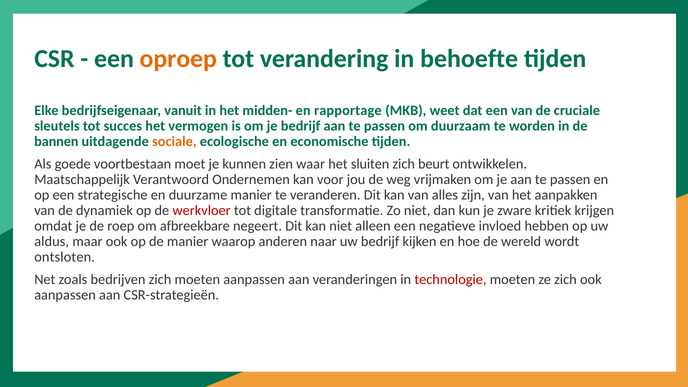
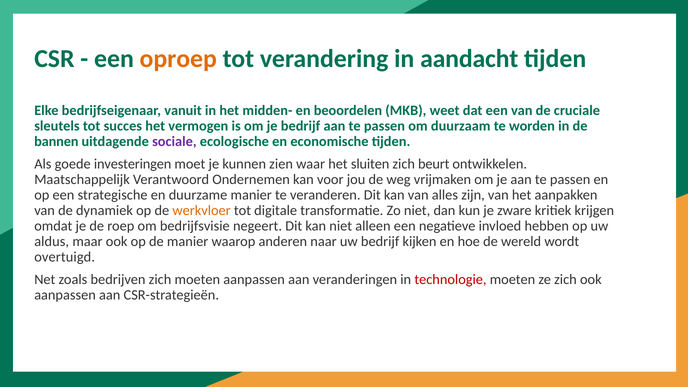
behoefte: behoefte -> aandacht (469, 59)
rapportage: rapportage -> beoordelen (348, 111)
sociale colour: orange -> purple (174, 141)
voortbestaan: voortbestaan -> investeringen (133, 164)
werkvloer colour: red -> orange (202, 211)
afbreekbare: afbreekbare -> bedrijfsvisie (195, 226)
ontsloten: ontsloten -> overtuigd (65, 257)
